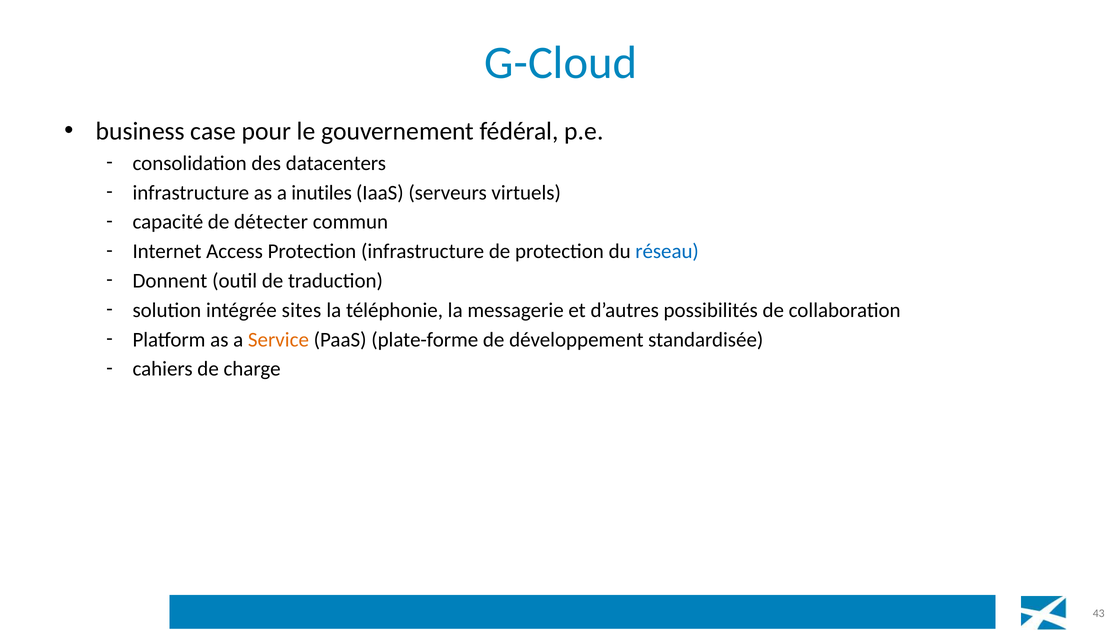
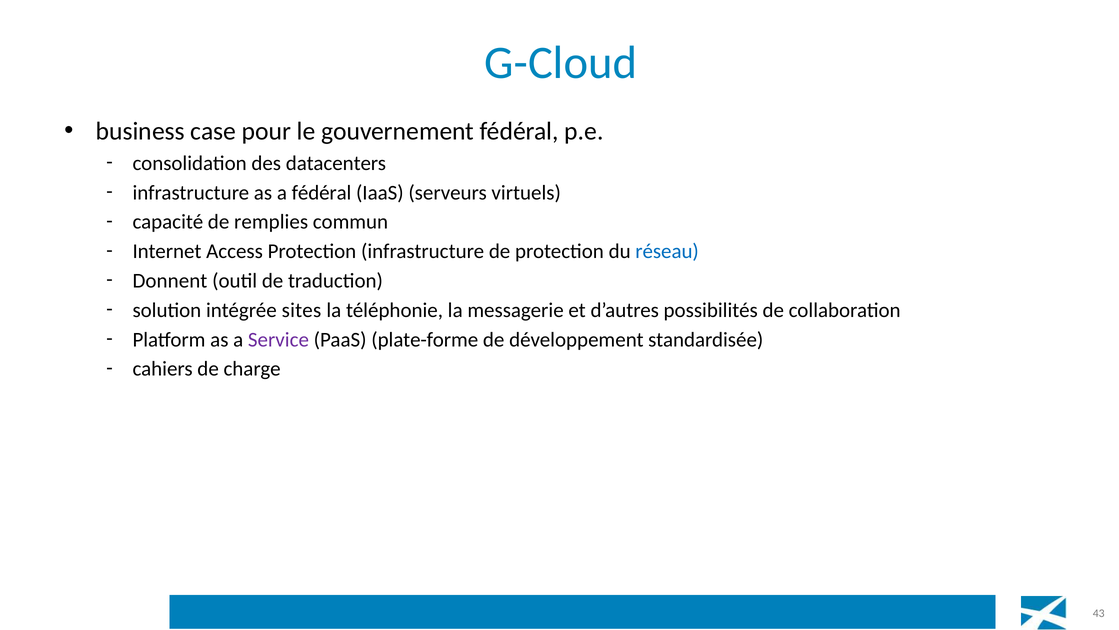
a inutiles: inutiles -> fédéral (322, 192)
détecter: détecter -> remplies (271, 222)
Service colour: orange -> purple (278, 339)
